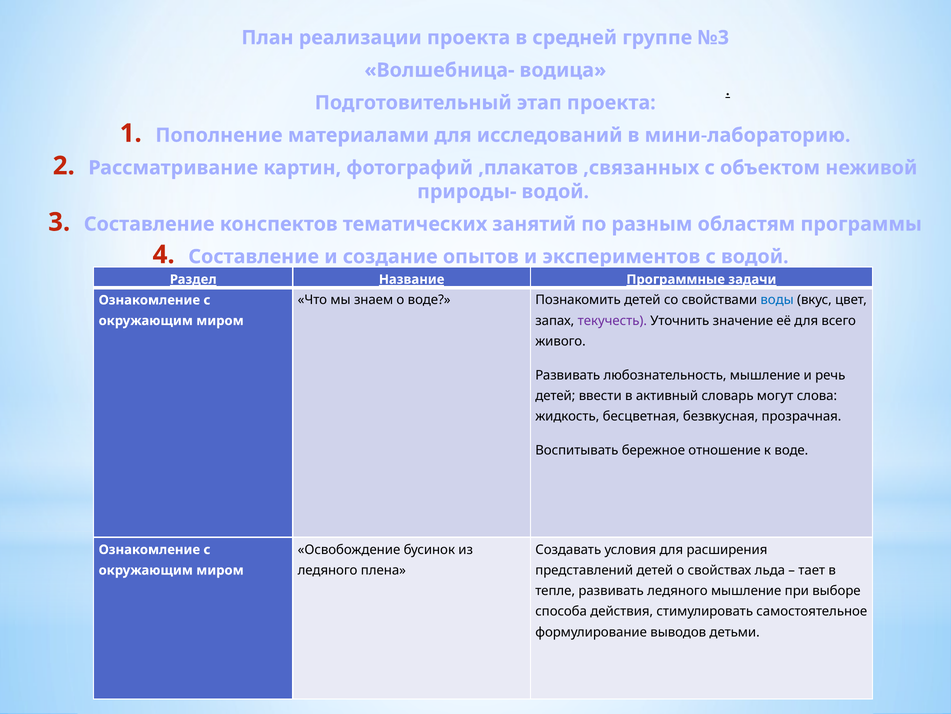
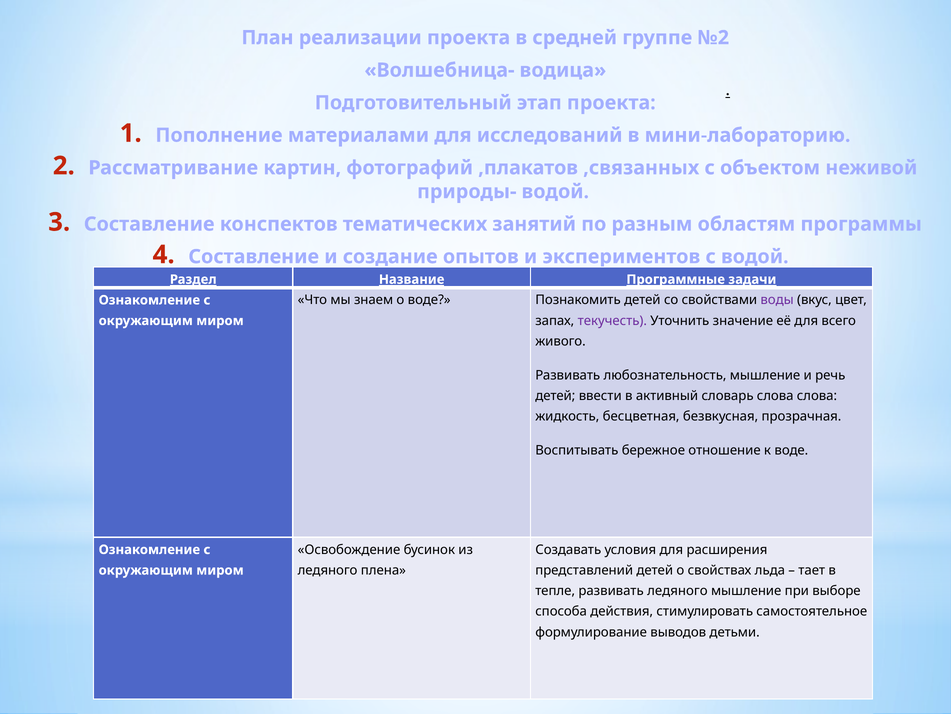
№3: №3 -> №2 (713, 38)
воды colour: blue -> purple (777, 300)
словарь могут: могут -> слова (775, 395)
